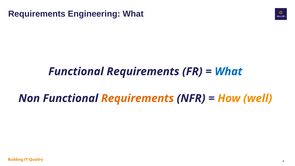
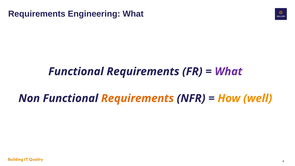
What colour: blue -> purple (229, 71)
